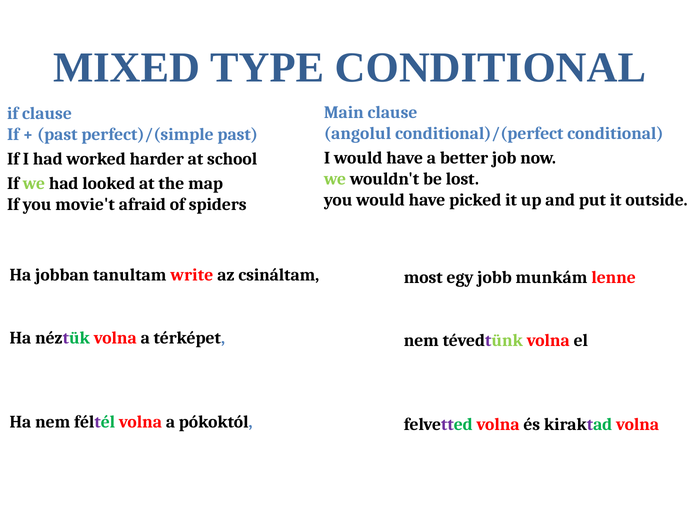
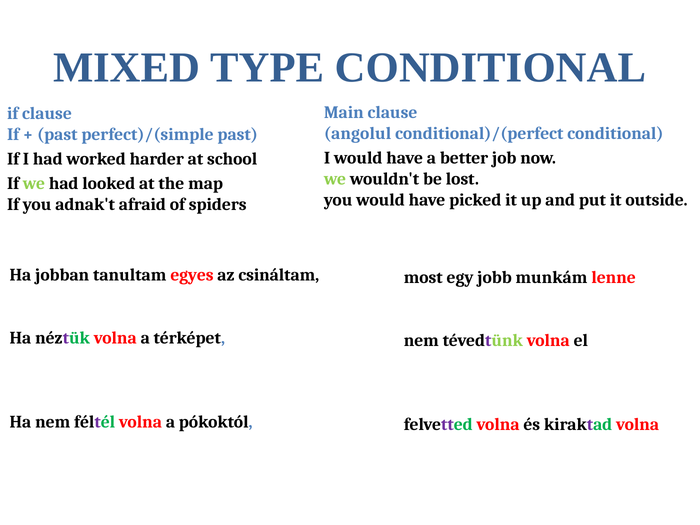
movie't: movie't -> adnak't (85, 204)
write: write -> egyes (192, 275)
